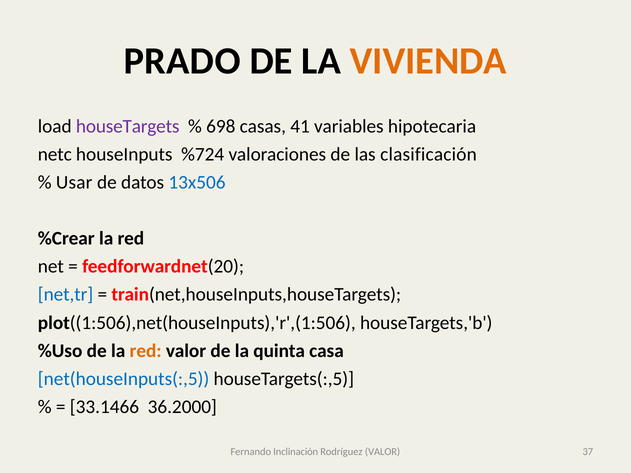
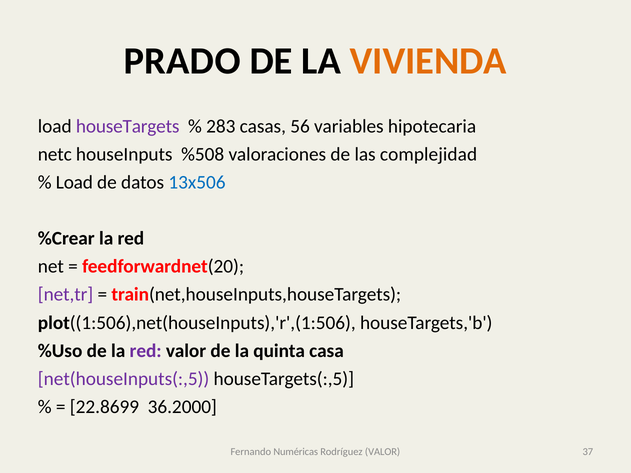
698: 698 -> 283 (221, 126)
41: 41 -> 56 (300, 126)
%724: %724 -> %508 (203, 155)
clasificación: clasificación -> complejidad (429, 155)
Usar: Usar -> Load (74, 183)
net,tr colour: blue -> purple (66, 295)
red colour: orange -> purple (146, 351)
net(houseInputs(:,5 colour: blue -> purple (124, 379)
33.1466: 33.1466 -> 22.8699 (104, 407)
Inclinación: Inclinación -> Numéricas (296, 452)
